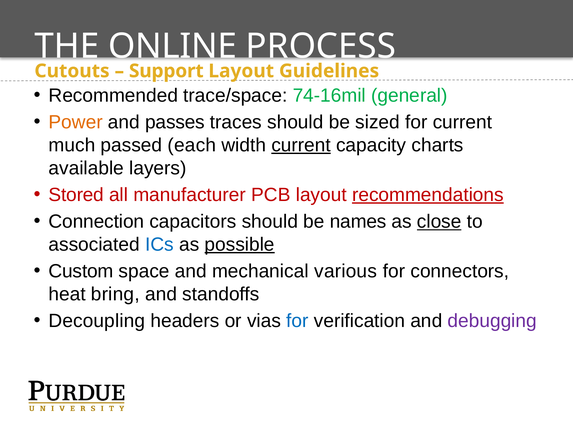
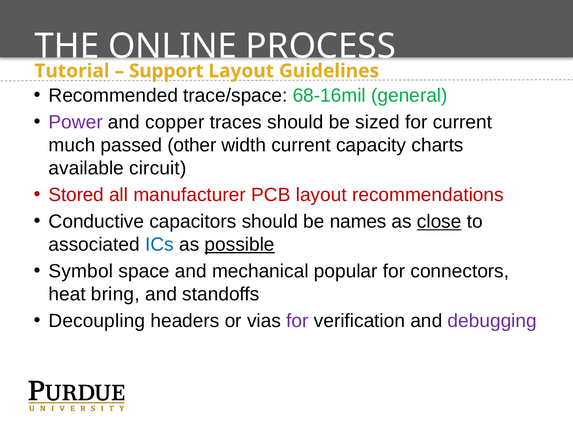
Cutouts: Cutouts -> Tutorial (72, 71)
74-16mil: 74-16mil -> 68-16mil (329, 95)
Power colour: orange -> purple (76, 122)
passes: passes -> copper (175, 122)
each: each -> other (192, 145)
current underline: present -> none (301, 145)
layers: layers -> circuit (158, 168)
recommendations underline: present -> none (428, 195)
Connection: Connection -> Conductive (96, 221)
Custom: Custom -> Symbol (81, 271)
various: various -> popular (346, 271)
for colour: blue -> purple (297, 321)
